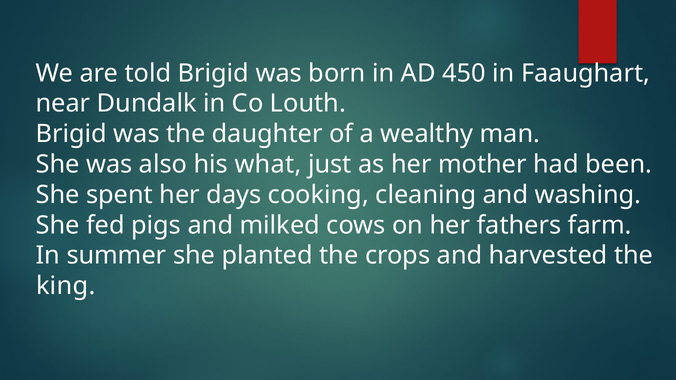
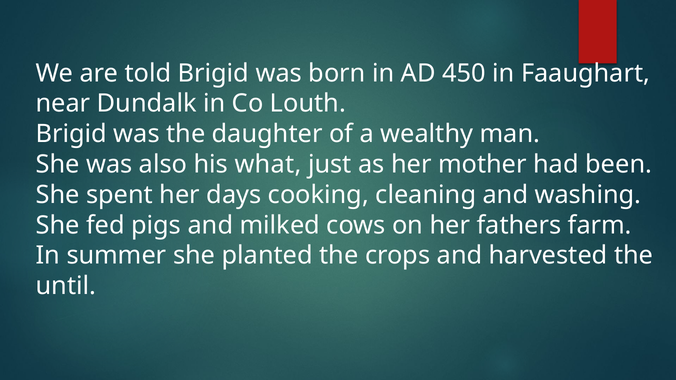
king: king -> until (66, 286)
